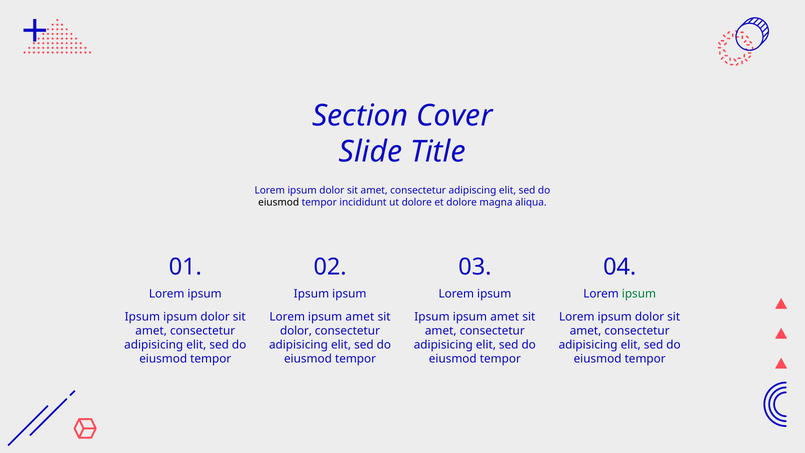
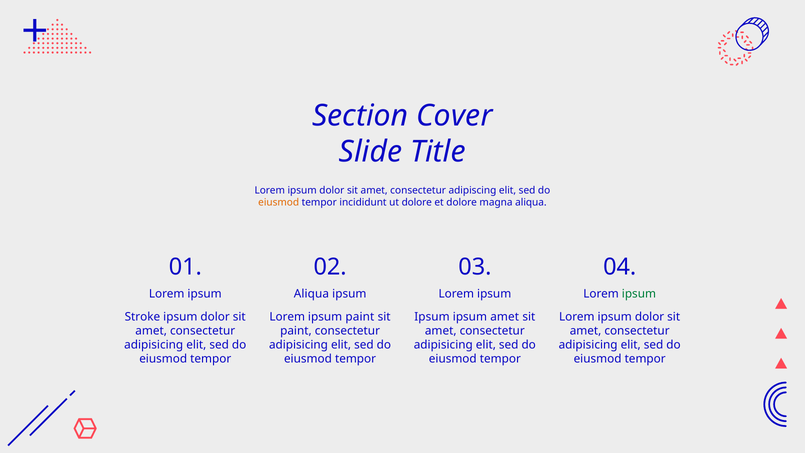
eiusmod colour: black -> orange (279, 202)
Ipsum: Ipsum -> Aliqua (311, 294)
Ipsum: Ipsum -> Stroke (142, 317)
Lorem ipsum amet: amet -> paint (360, 317)
dolor: dolor -> paint (296, 331)
